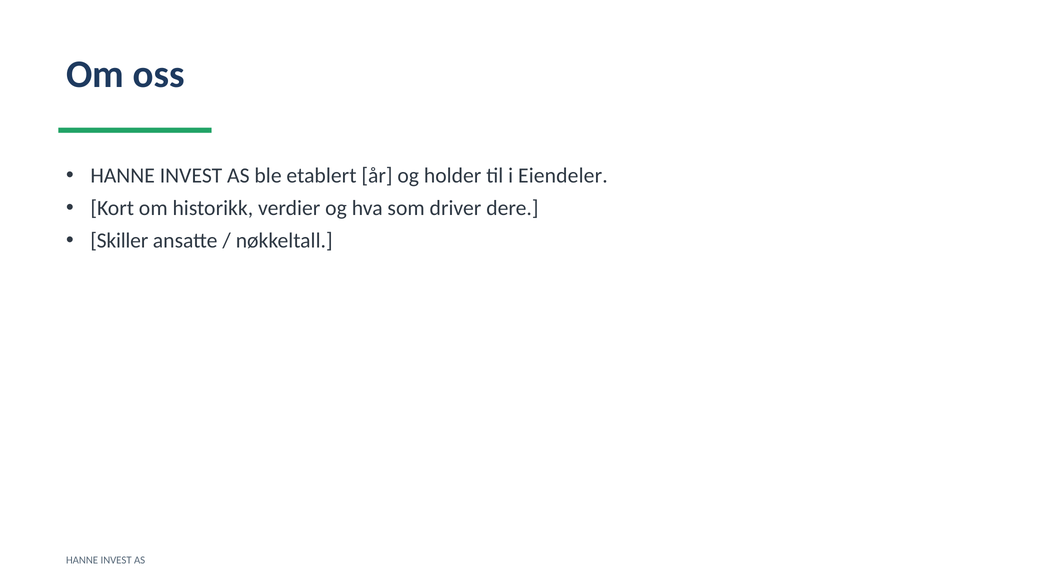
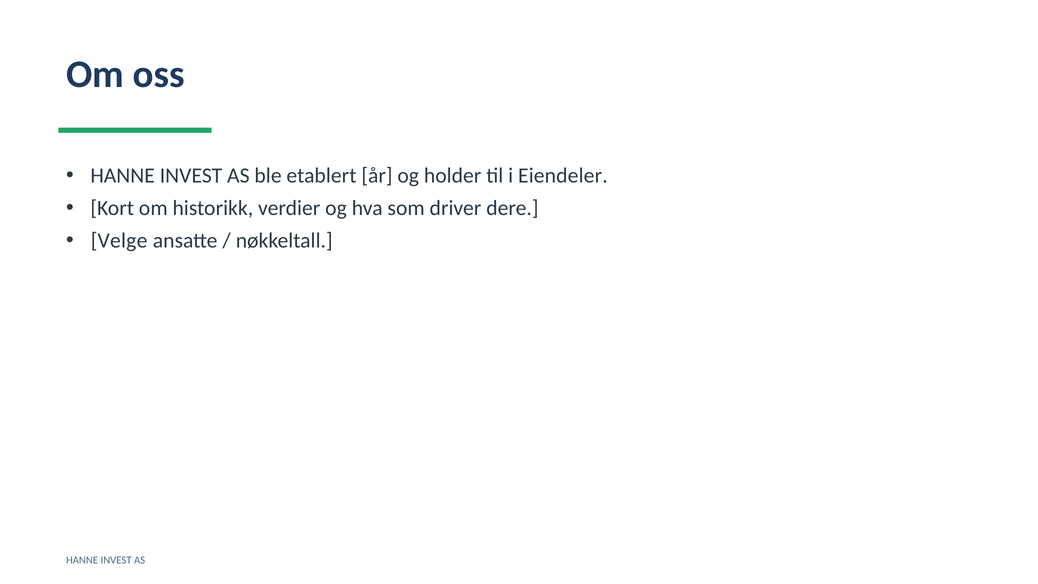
Skiller: Skiller -> Velge (119, 241)
